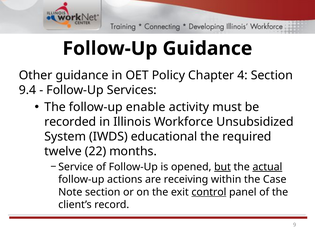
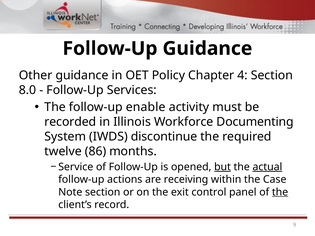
9.4: 9.4 -> 8.0 (28, 90)
Unsubsidized: Unsubsidized -> Documenting (255, 122)
educational: educational -> discontinue (164, 137)
22: 22 -> 86 (96, 151)
control underline: present -> none (209, 192)
the underline: none -> present (280, 192)
